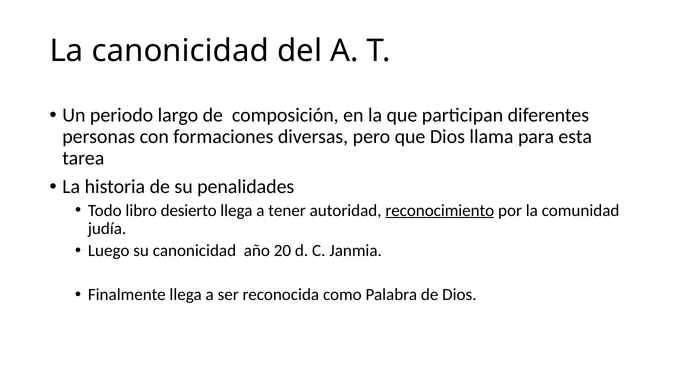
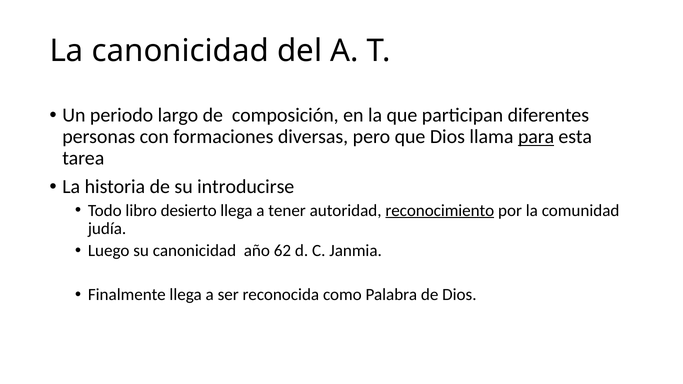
para underline: none -> present (536, 137)
penalidades: penalidades -> introducirse (246, 187)
20: 20 -> 62 (282, 251)
